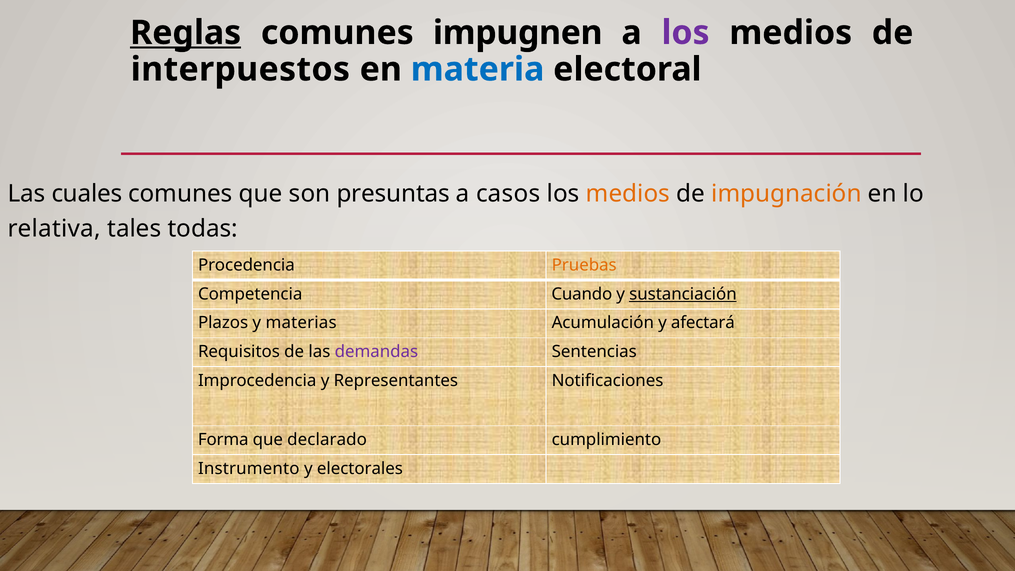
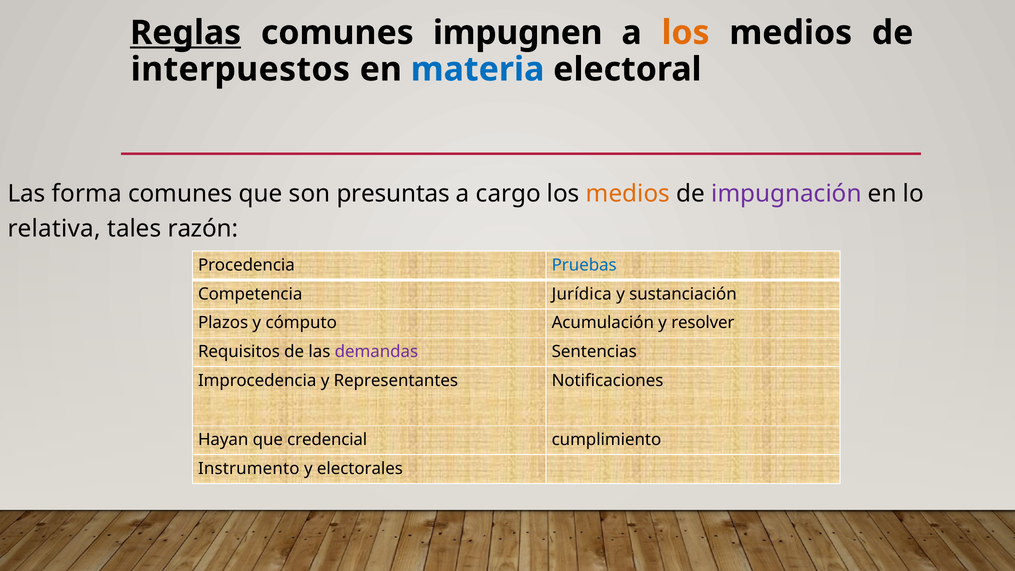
los colour: purple -> orange (685, 33)
cuales: cuales -> forma (87, 194)
casos: casos -> cargo (508, 194)
impugnación colour: orange -> purple (786, 194)
todas: todas -> razón (203, 229)
Pruebas colour: orange -> blue (584, 265)
Cuando: Cuando -> Jurídica (582, 294)
sustanciación underline: present -> none (683, 294)
materias: materias -> cómputo (301, 323)
afectará: afectará -> resolver (703, 323)
Forma: Forma -> Hayan (223, 440)
declarado: declarado -> credencial (327, 440)
